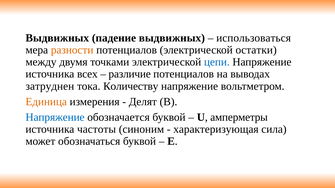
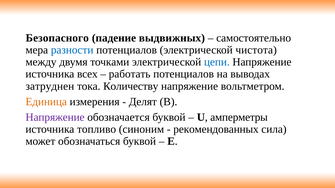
Выдвижных: Выдвижных -> Безопасного (57, 38)
использоваться: использоваться -> самостоятельно (254, 38)
разности colour: orange -> blue (72, 50)
остатки: остатки -> чистота (256, 50)
различие: различие -> работать (130, 74)
Напряжение colour: blue -> purple (55, 117)
частоты: частоты -> топливо (97, 129)
характеризующая: характеризующая -> рекомендованных (216, 129)
